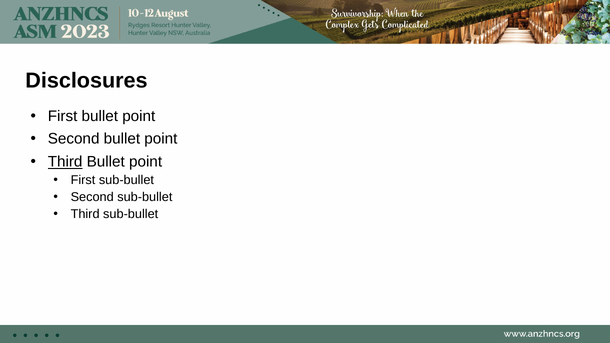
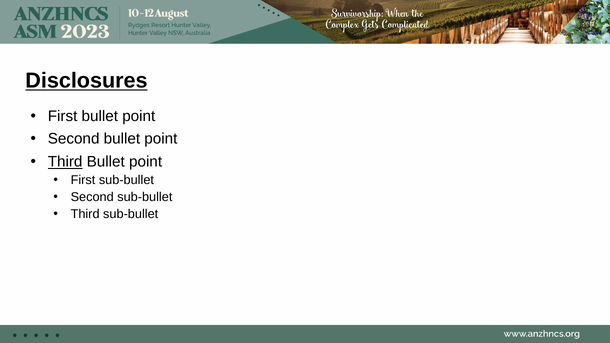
Disclosures underline: none -> present (86, 81)
